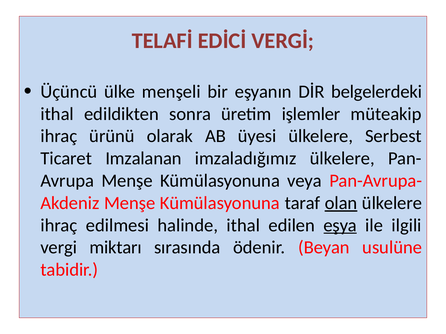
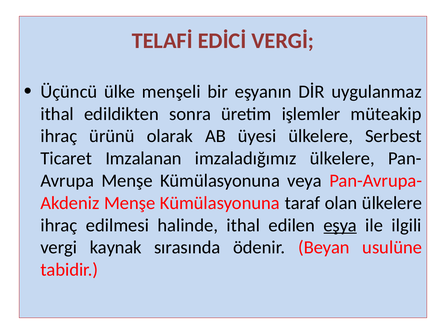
belgelerdeki: belgelerdeki -> uygulanmaz (377, 92)
olan underline: present -> none (341, 203)
miktarı: miktarı -> kaynak (116, 248)
